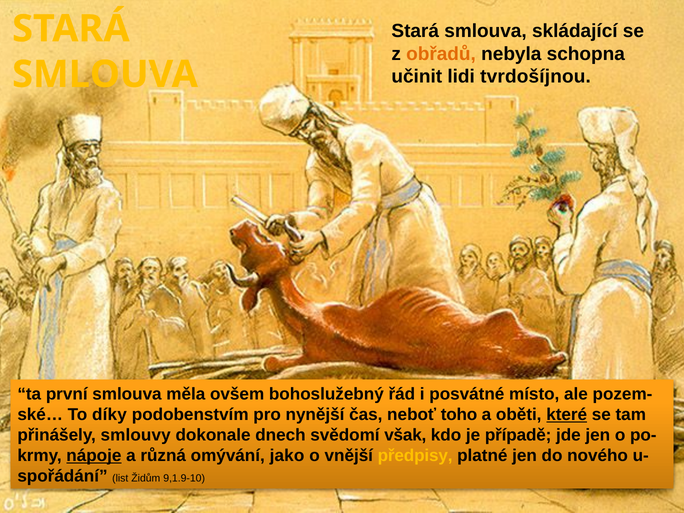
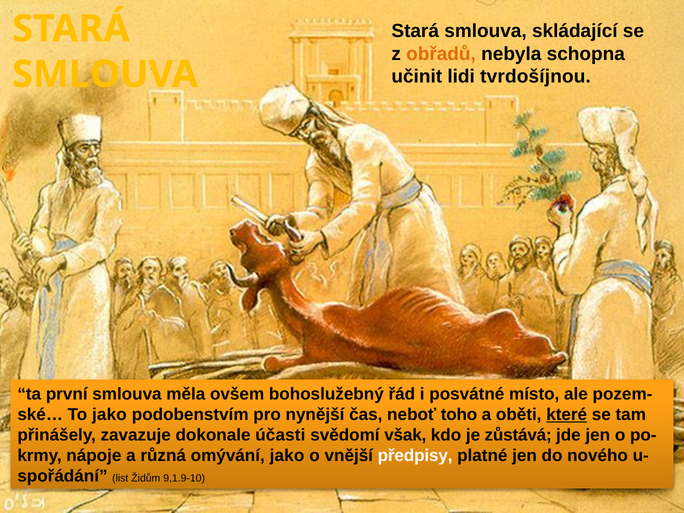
To díky: díky -> jako (109, 415)
smlouvy: smlouvy -> zavazuje (136, 435)
dnech: dnech -> účasti (280, 435)
případě: případě -> zůstává (518, 435)
nápoje underline: present -> none (94, 456)
předpisy colour: yellow -> white (415, 456)
